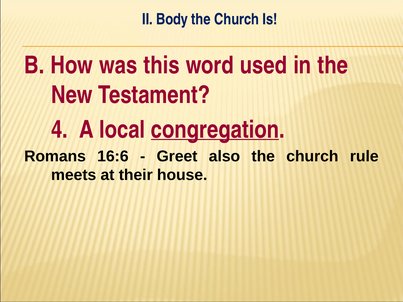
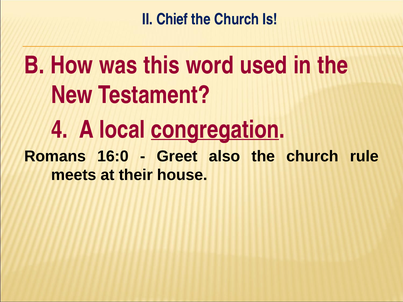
Body: Body -> Chief (172, 19)
16:6: 16:6 -> 16:0 (113, 156)
